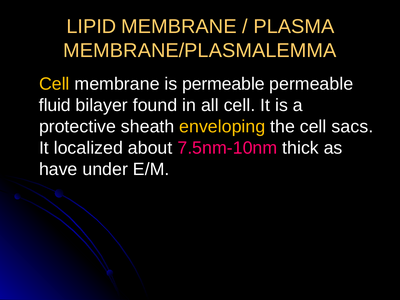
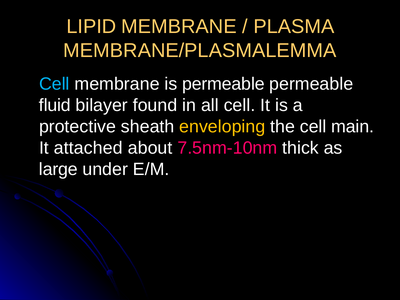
Cell colour: yellow -> light blue (54, 84)
sacs: sacs -> main (353, 127)
localized: localized -> attached (88, 148)
have: have -> large (58, 169)
